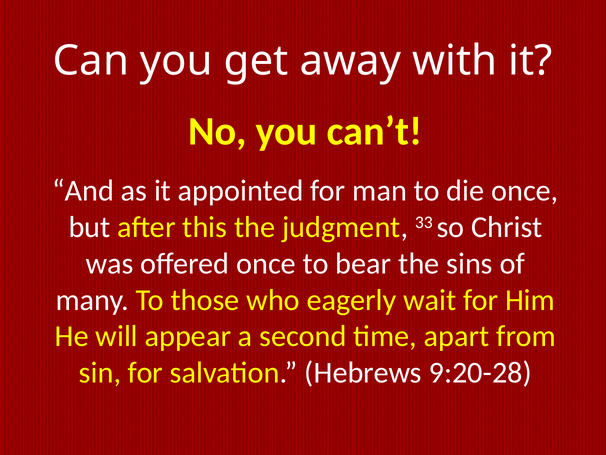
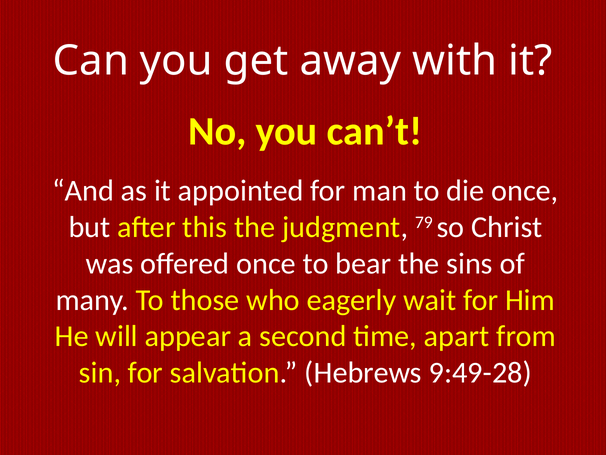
33: 33 -> 79 (424, 222)
9:20-28: 9:20-28 -> 9:49-28 (480, 372)
